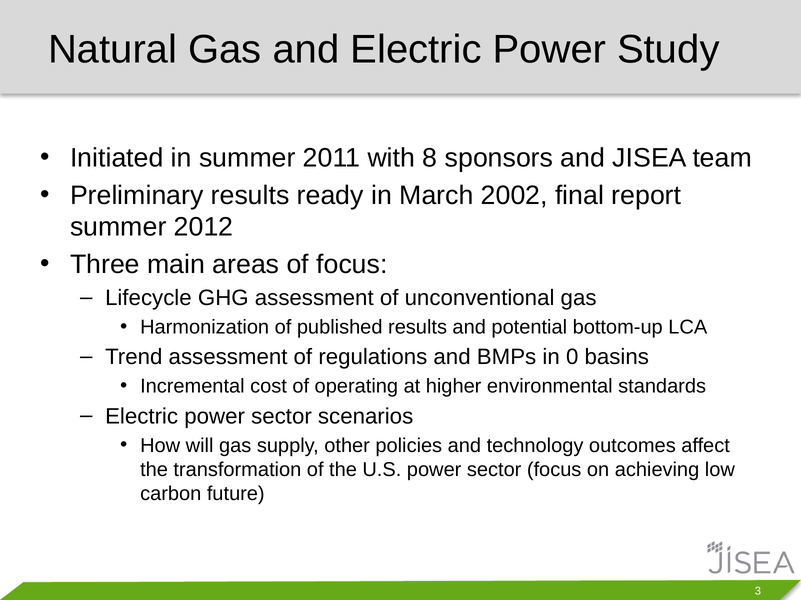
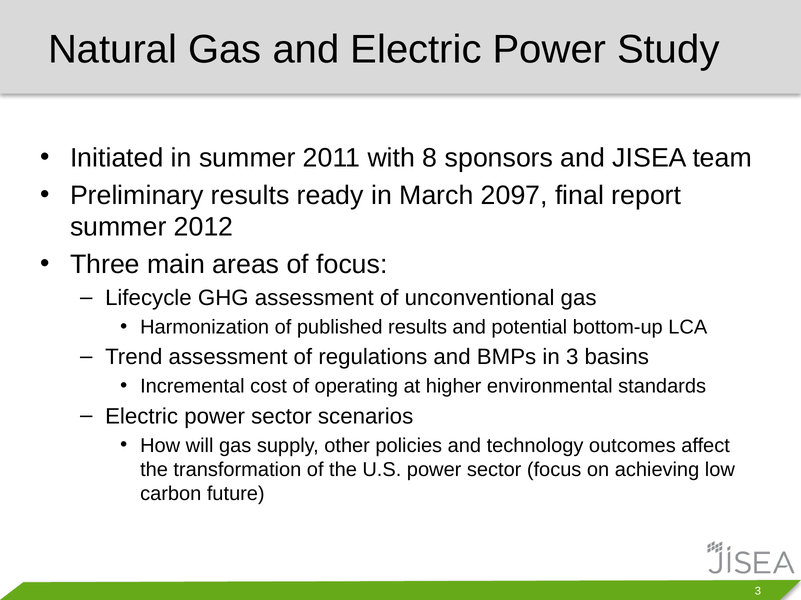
2002: 2002 -> 2097 (514, 195)
in 0: 0 -> 3 (572, 358)
